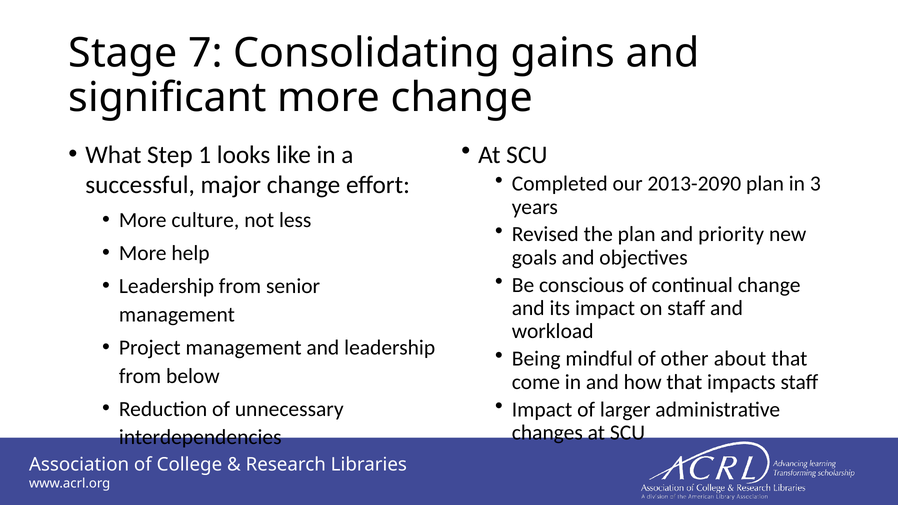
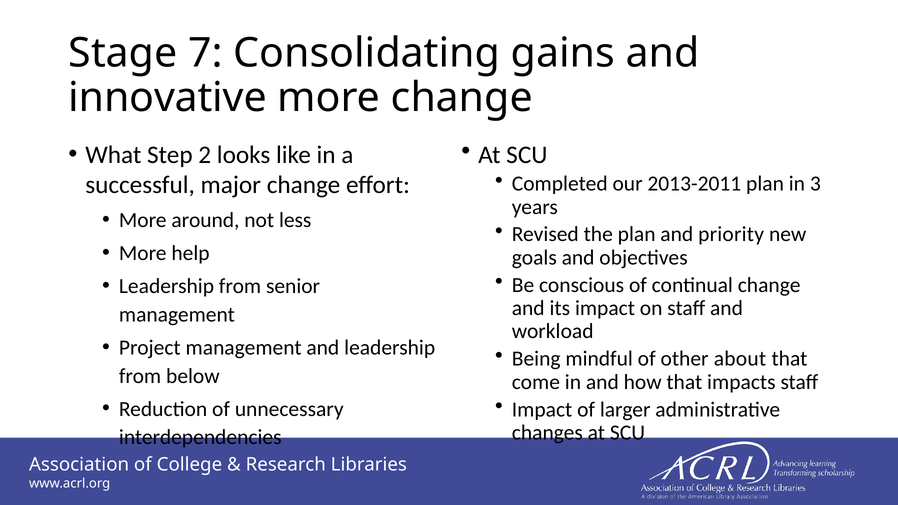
significant: significant -> innovative (168, 98)
1: 1 -> 2 (205, 155)
2013-2090: 2013-2090 -> 2013-2011 (694, 184)
culture: culture -> around (205, 220)
